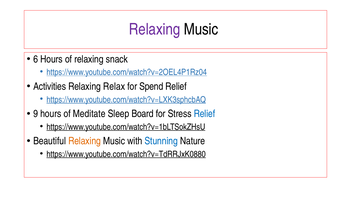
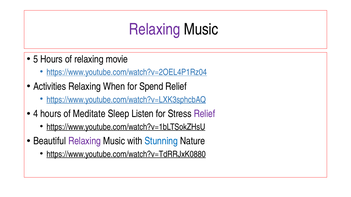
6: 6 -> 5 (36, 59)
snack: snack -> movie (117, 59)
Relax: Relax -> When (114, 87)
9: 9 -> 4 (36, 114)
Board: Board -> Listen (143, 114)
Relief colour: blue -> purple (204, 114)
Relaxing colour: orange -> purple (85, 141)
